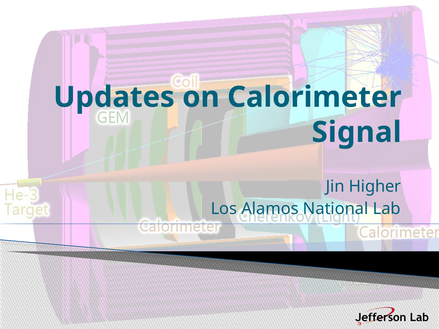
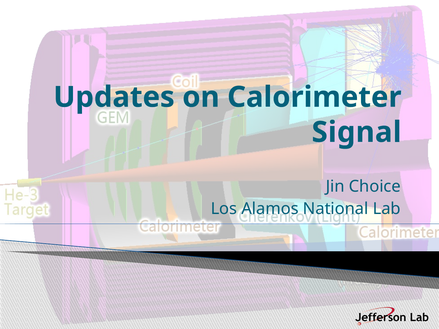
Higher: Higher -> Choice (375, 187)
